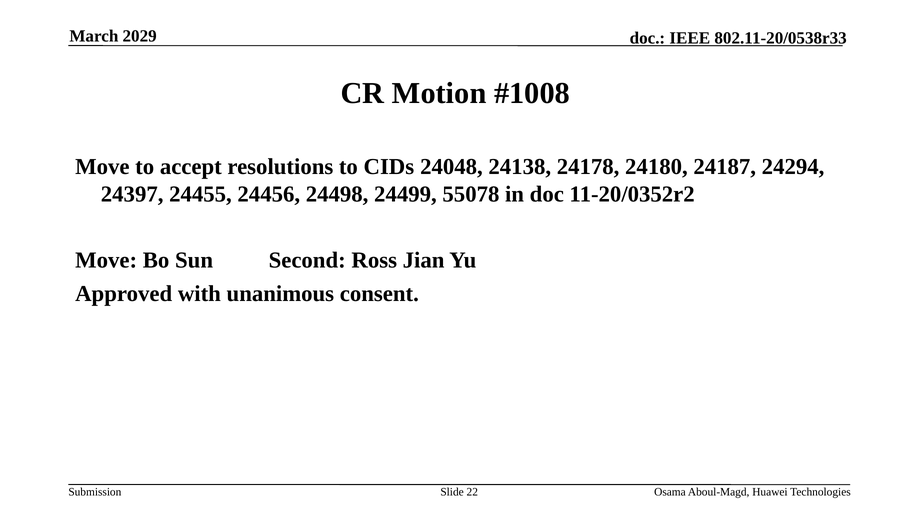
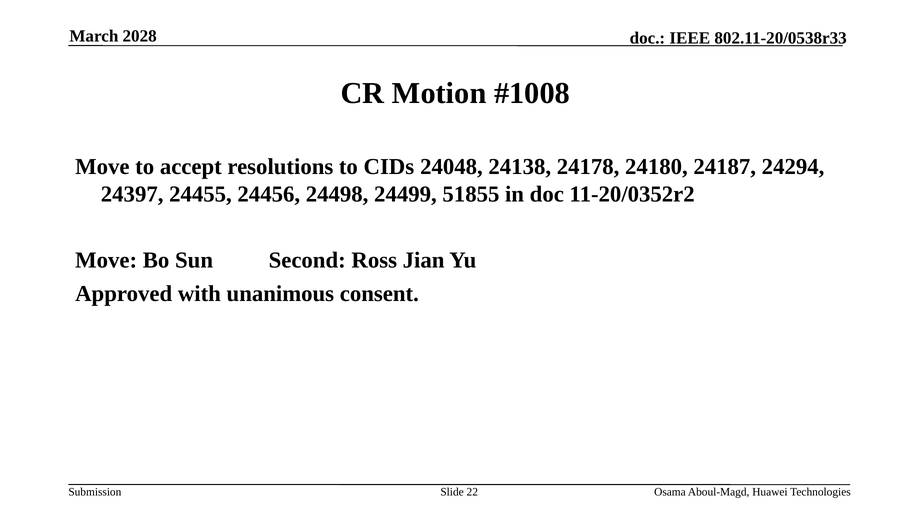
2029: 2029 -> 2028 (140, 36)
55078: 55078 -> 51855 (471, 194)
